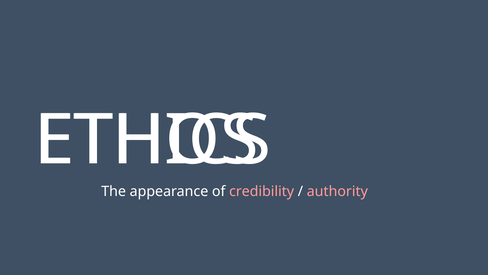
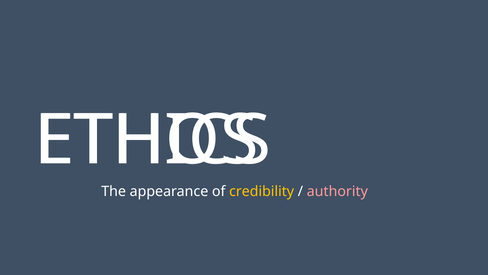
credibility colour: pink -> yellow (262, 191)
